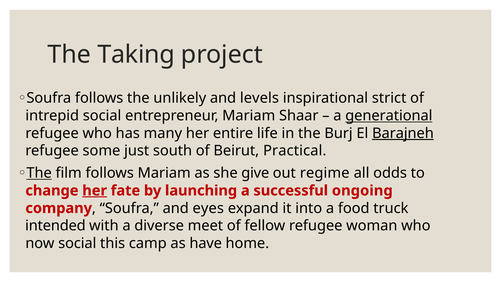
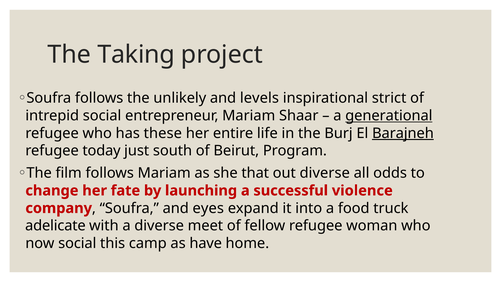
many: many -> these (163, 133)
some: some -> today (102, 151)
Practical: Practical -> Program (295, 151)
The underline: present -> none (39, 173)
give: give -> that (255, 173)
out regime: regime -> diverse (325, 173)
her underline: present -> none (95, 191)
ongoing: ongoing -> violence (362, 191)
intended: intended -> adelicate (55, 226)
